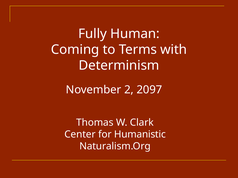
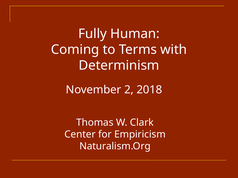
2097: 2097 -> 2018 (149, 90)
Humanistic: Humanistic -> Empiricism (140, 135)
